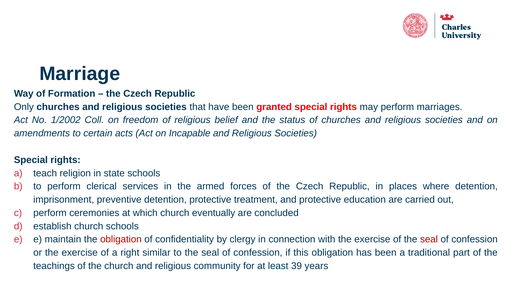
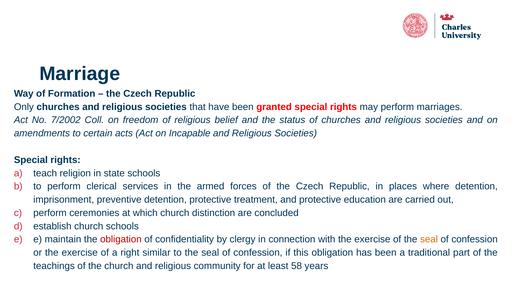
1/2002: 1/2002 -> 7/2002 (66, 120)
eventually: eventually -> distinction (214, 213)
seal colour: red -> orange (429, 239)
39: 39 -> 58 (297, 266)
